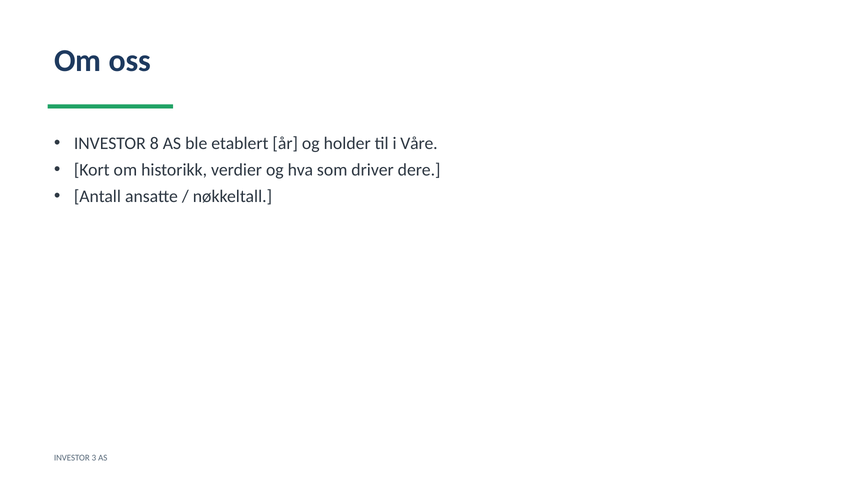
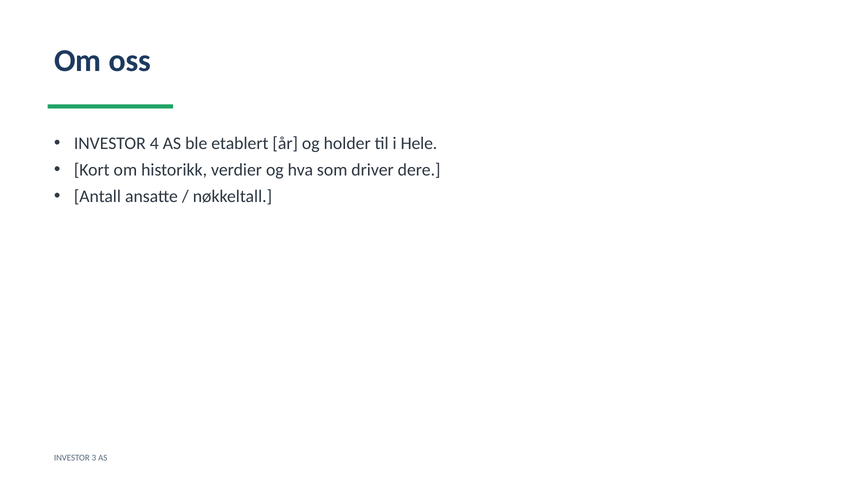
8: 8 -> 4 (154, 144)
Våre: Våre -> Hele (419, 144)
